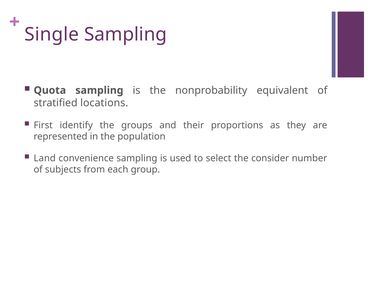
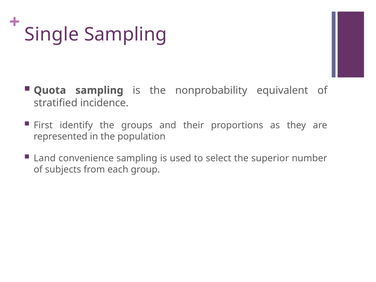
locations: locations -> incidence (104, 103)
consider: consider -> superior (270, 158)
